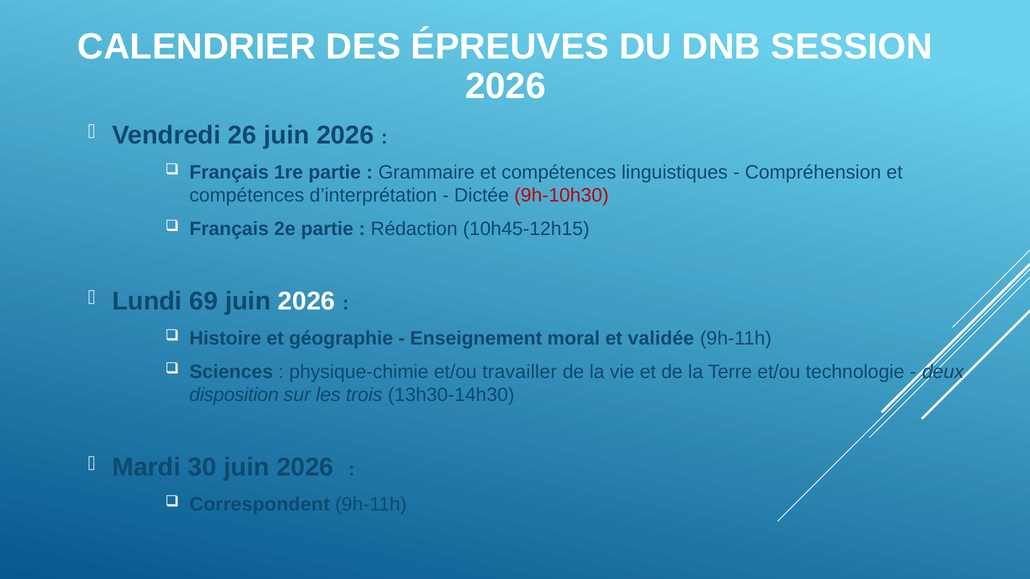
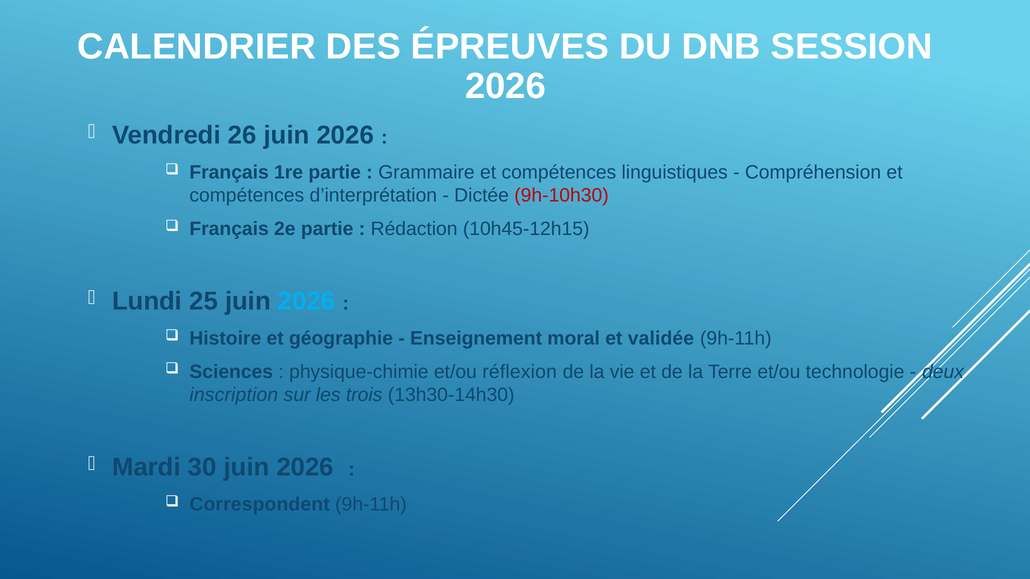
69: 69 -> 25 (204, 302)
2026 colour: white -> light blue (307, 302)
travailler: travailler -> réflexion (520, 372)
disposition: disposition -> inscription (234, 395)
